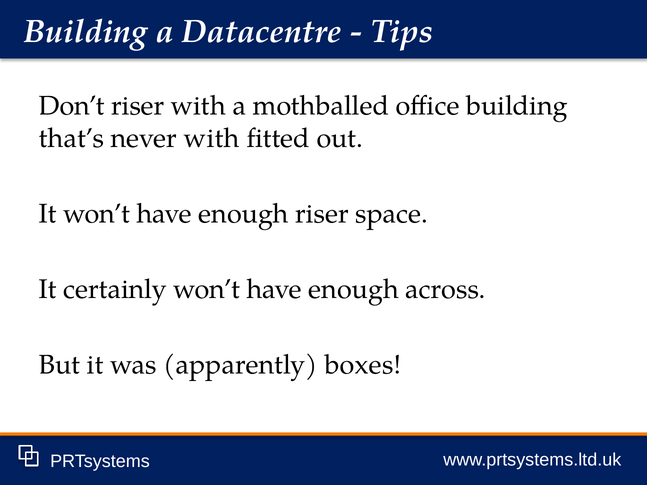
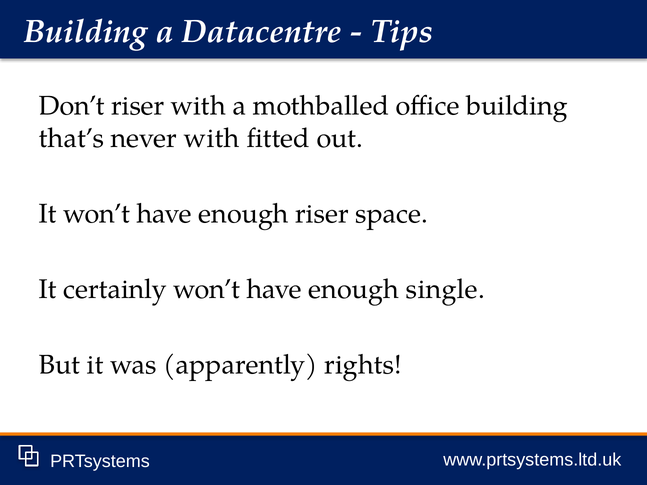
across: across -> single (445, 289)
boxes: boxes -> rights (363, 365)
